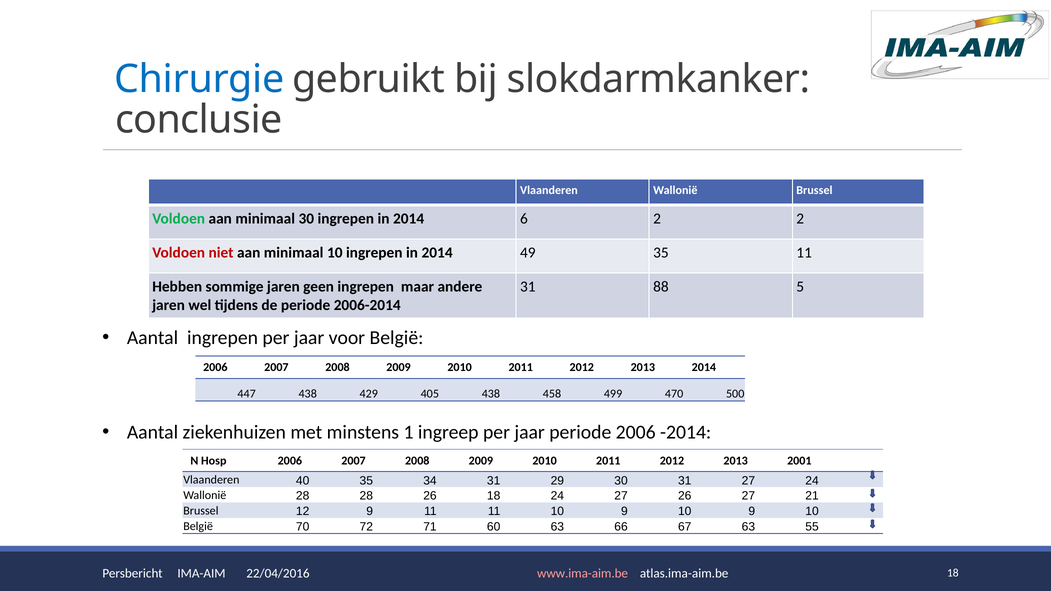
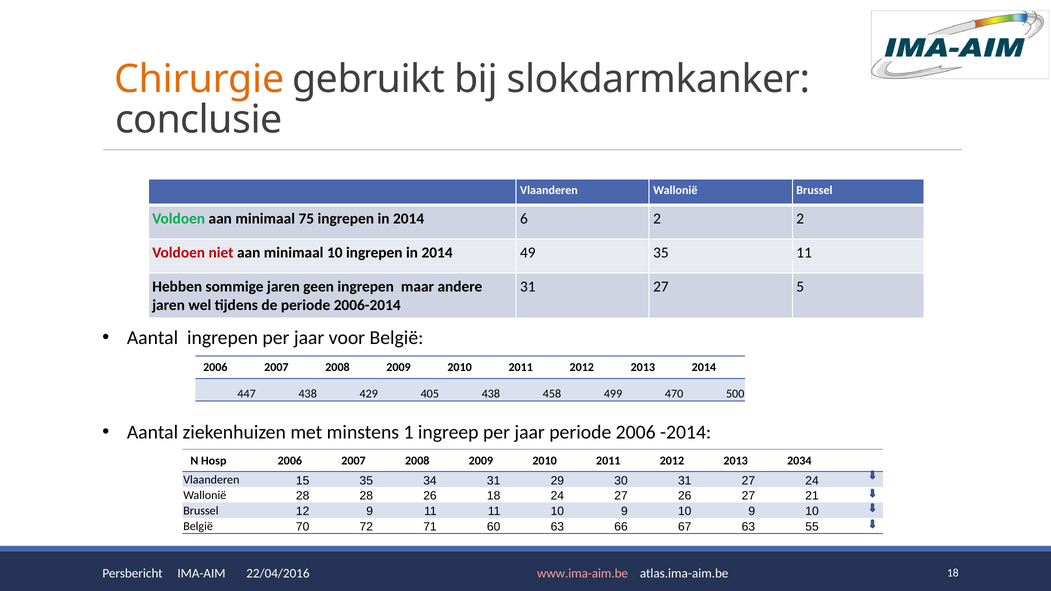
Chirurgie colour: blue -> orange (199, 79)
minimaal 30: 30 -> 75 (306, 219)
88: 88 -> 27 (661, 287)
2001: 2001 -> 2034 (799, 461)
40: 40 -> 15 (303, 481)
